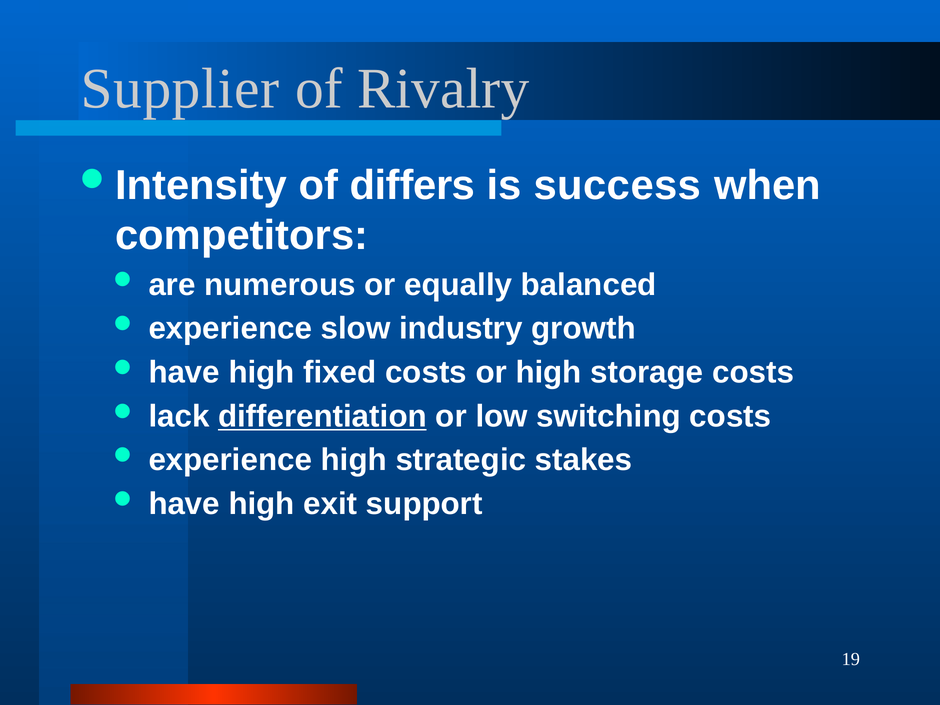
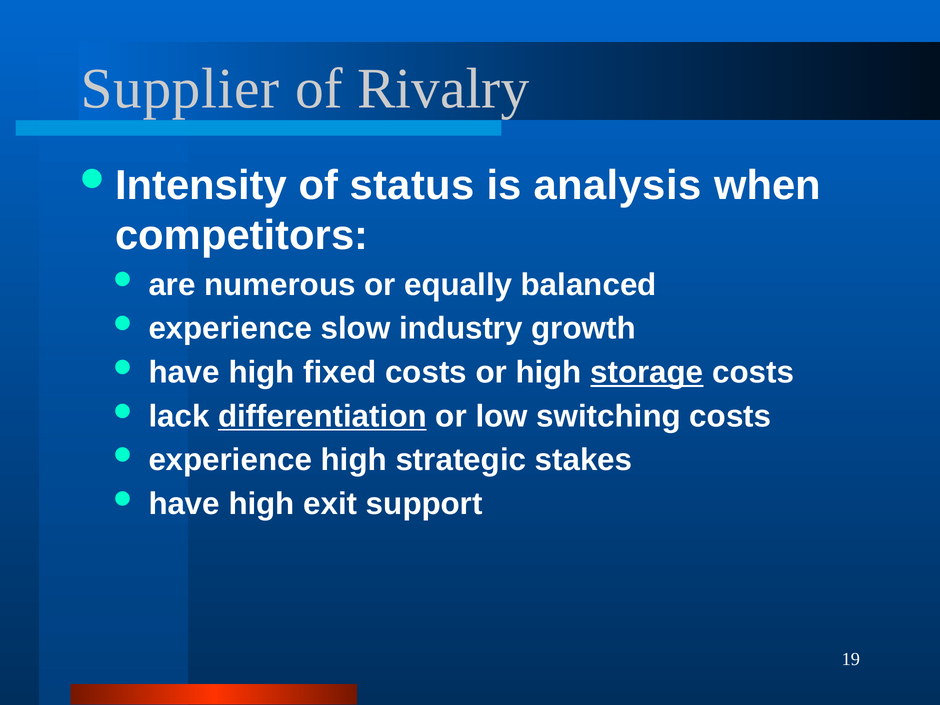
differs: differs -> status (412, 185)
success: success -> analysis (617, 185)
storage underline: none -> present (647, 372)
